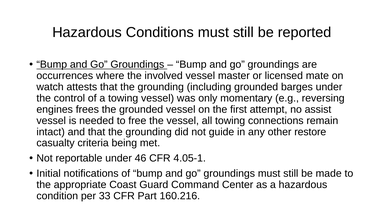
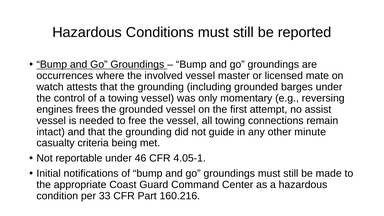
restore: restore -> minute (310, 132)
